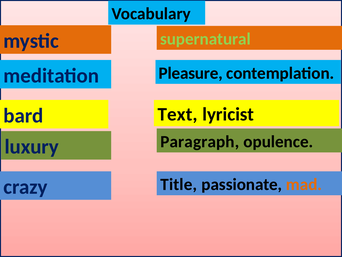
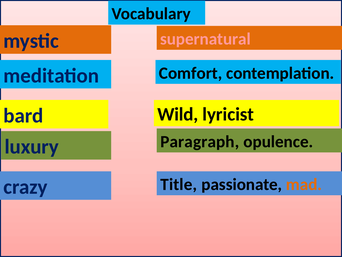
supernatural colour: light green -> pink (205, 39)
Pleasure: Pleasure -> Comfort (191, 73)
Text: Text -> Wild (178, 114)
